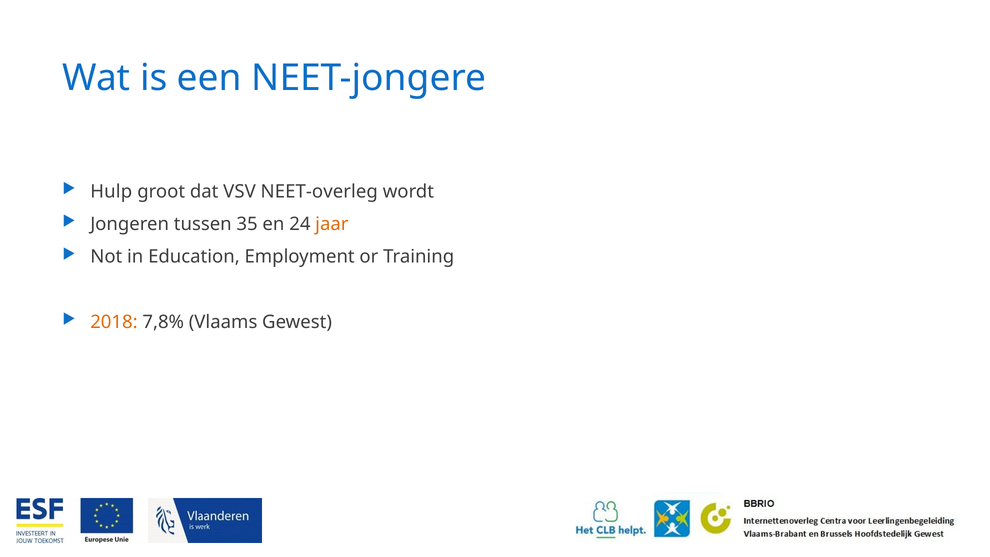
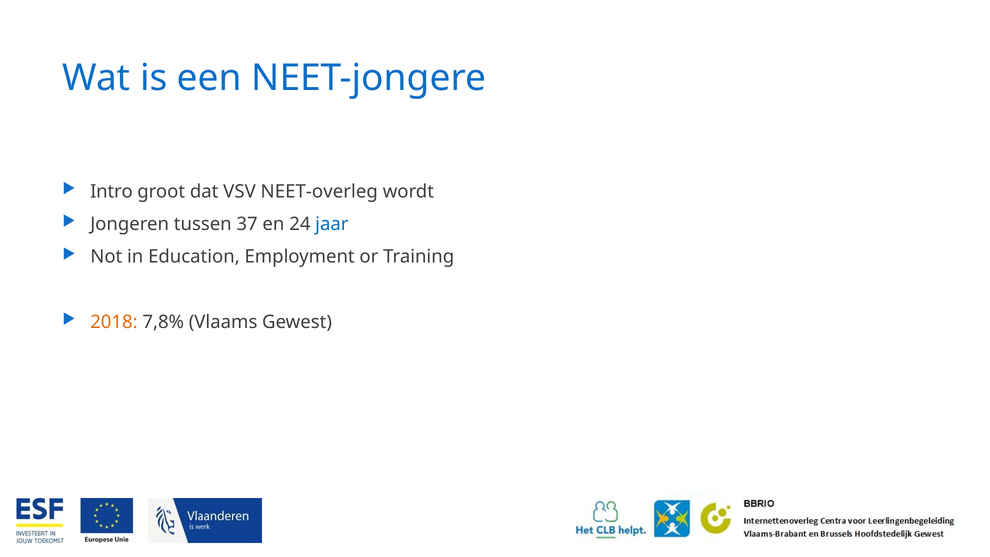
Hulp: Hulp -> Intro (111, 192)
35: 35 -> 37 (247, 224)
jaar colour: orange -> blue (332, 224)
